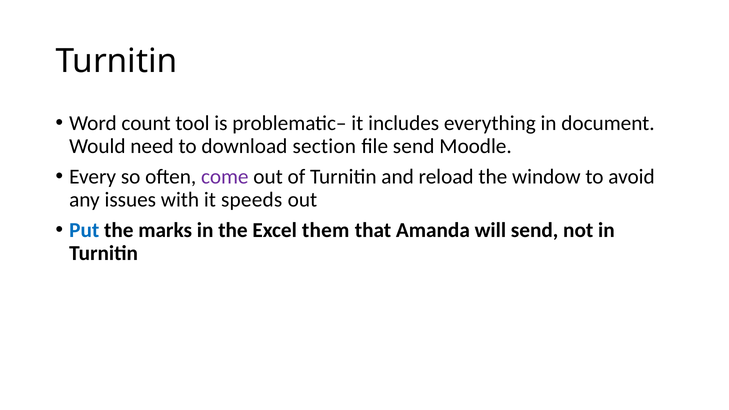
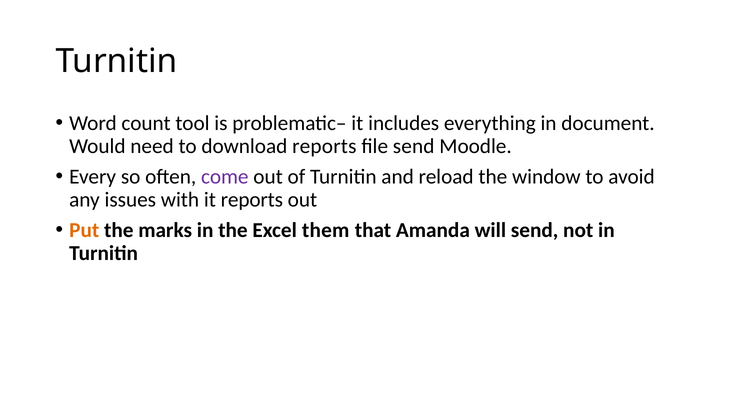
download section: section -> reports (324, 146)
it speeds: speeds -> reports (252, 200)
Put colour: blue -> orange (84, 230)
